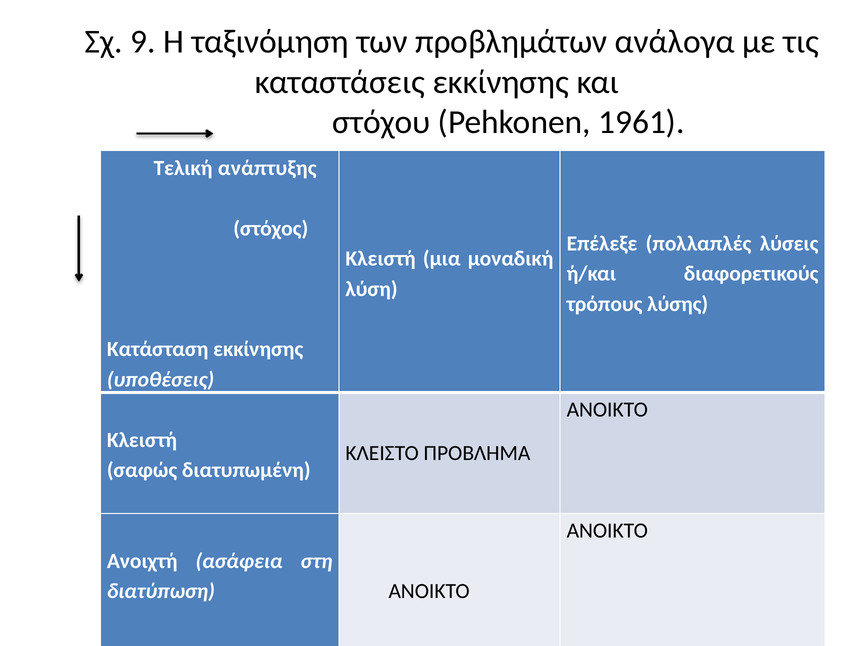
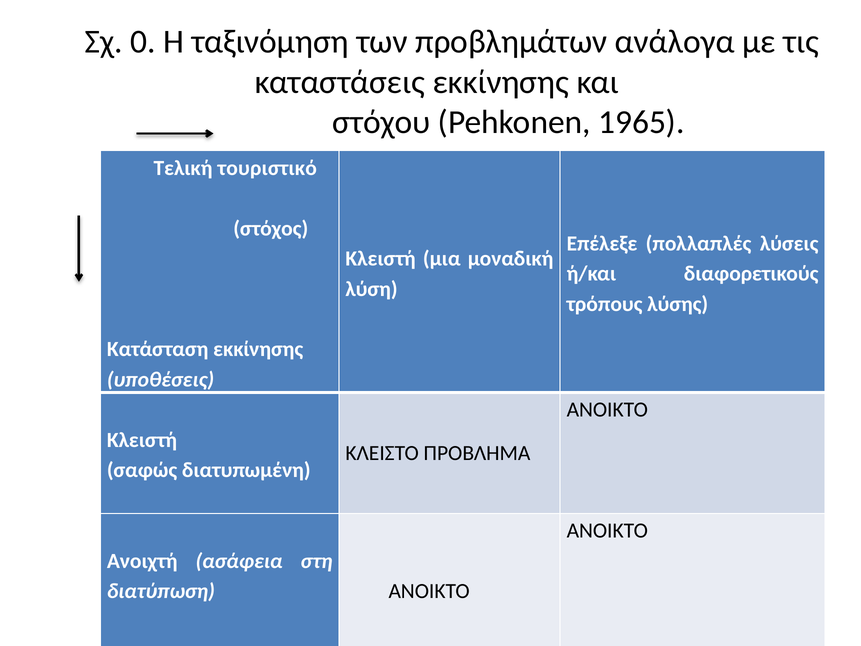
9: 9 -> 0 (143, 42)
1961: 1961 -> 1965 (641, 122)
ανάπτυξης: ανάπτυξης -> τουριστικό (267, 168)
